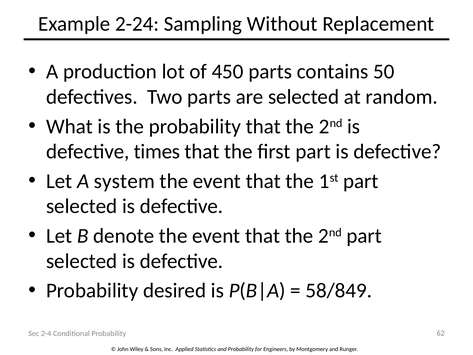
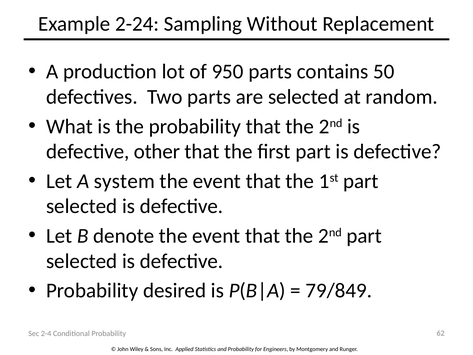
450: 450 -> 950 (228, 72)
times: times -> other (157, 152)
58/849: 58/849 -> 79/849 (339, 290)
